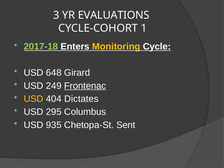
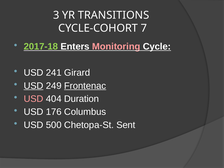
EVALUATIONS: EVALUATIONS -> TRANSITIONS (114, 15)
1: 1 -> 7 (144, 28)
Monitoring colour: yellow -> pink (116, 47)
648: 648 -> 241 (54, 73)
USD underline: none -> present (34, 86)
USD colour: yellow -> pink (34, 99)
Dictates: Dictates -> Duration (82, 99)
295: 295 -> 176 (54, 112)
935: 935 -> 500 (54, 125)
